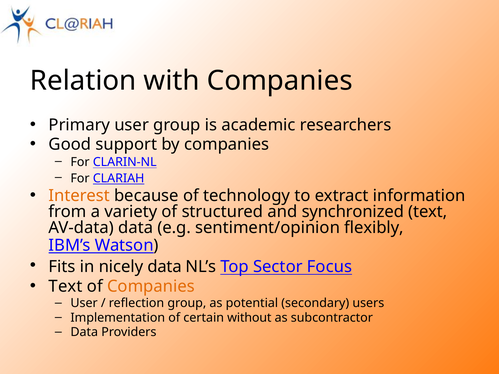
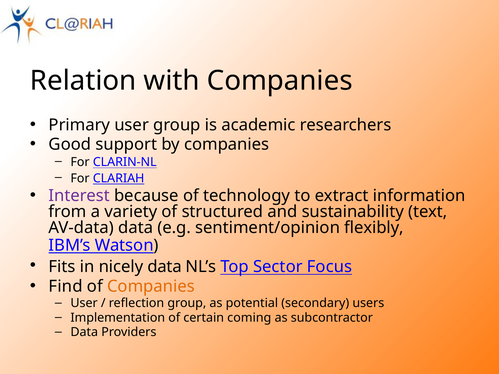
Interest colour: orange -> purple (79, 196)
synchronized: synchronized -> sustainability (353, 212)
Text: Text -> Find (66, 287)
without: without -> coming (249, 318)
